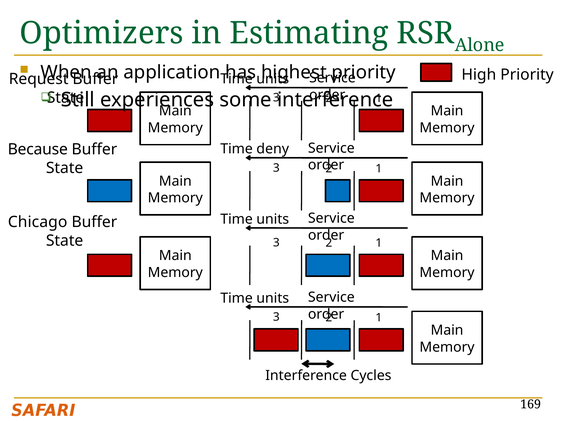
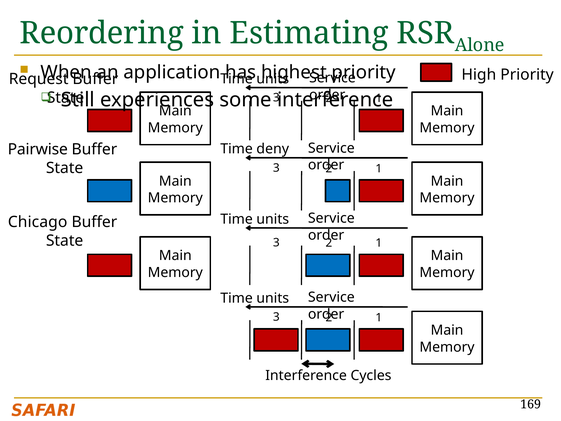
Optimizers: Optimizers -> Reordering (102, 33)
Because: Because -> Pairwise (38, 149)
